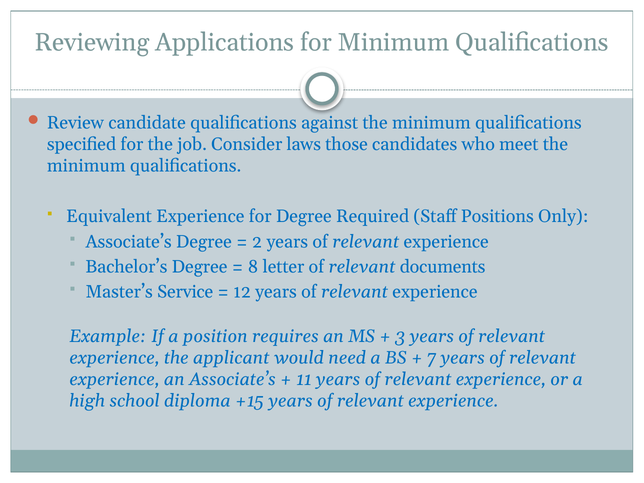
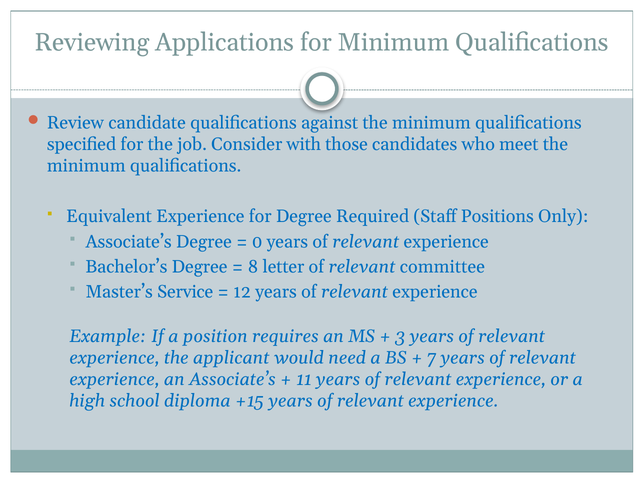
laws: laws -> with (304, 144)
2: 2 -> 0 (257, 242)
documents: documents -> committee (442, 267)
